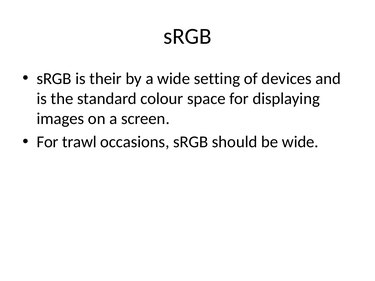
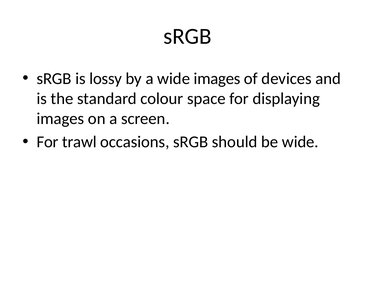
their: their -> lossy (106, 79)
wide setting: setting -> images (217, 79)
